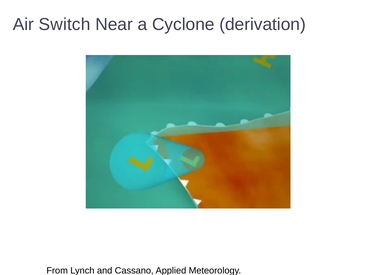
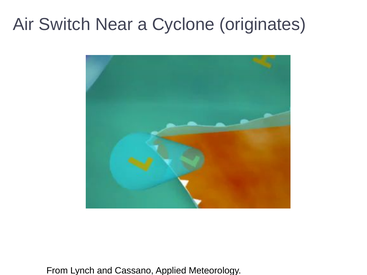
derivation: derivation -> originates (263, 24)
